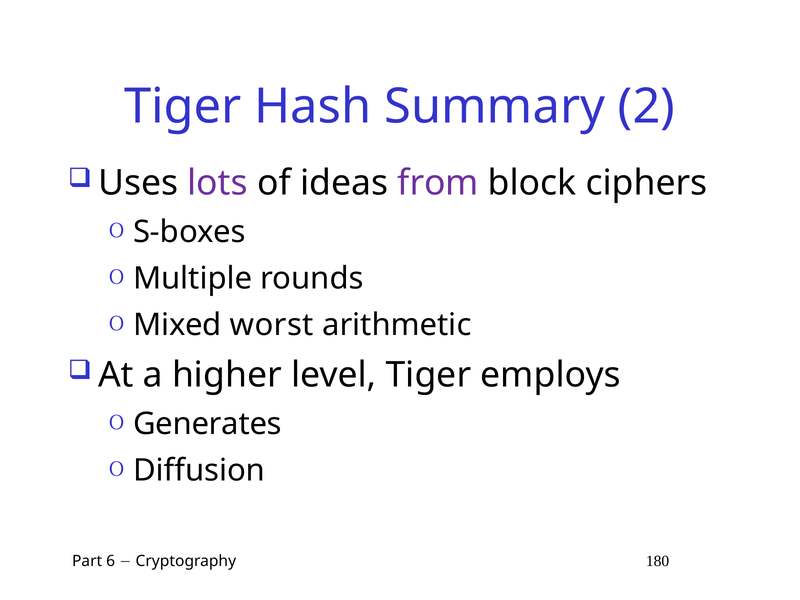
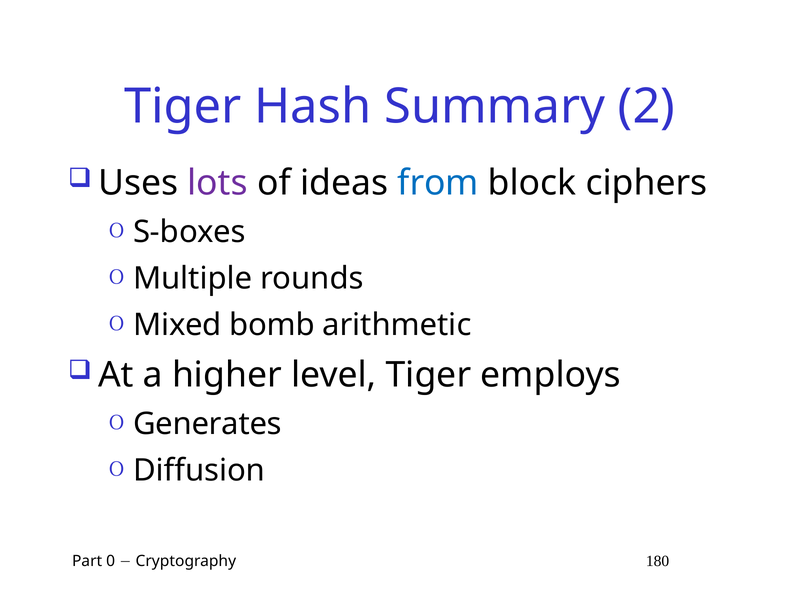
from colour: purple -> blue (438, 183)
worst: worst -> bomb (272, 325)
6: 6 -> 0 (111, 561)
